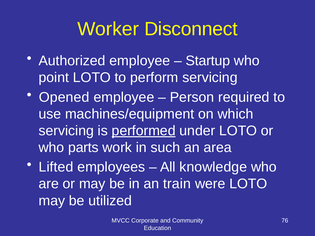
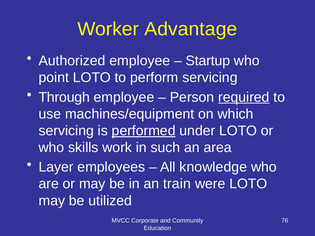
Disconnect: Disconnect -> Advantage (191, 29)
Opened: Opened -> Through (64, 97)
required underline: none -> present (244, 97)
parts: parts -> skills (83, 148)
Lifted: Lifted -> Layer (56, 167)
